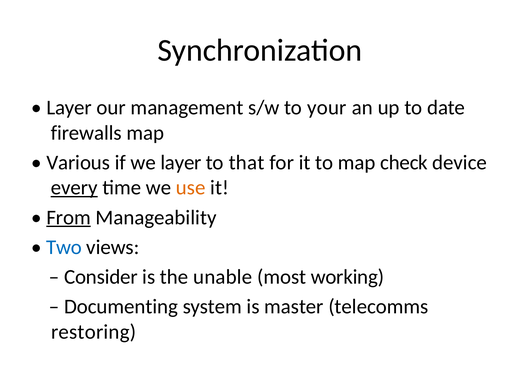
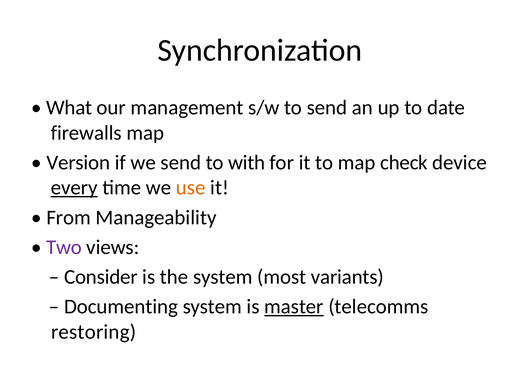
Layer: Layer -> What (69, 108)
to your: your -> send (327, 108)
Various: Various -> Version (78, 163)
we layer: layer -> send (181, 163)
that: that -> with (247, 163)
From underline: present -> none (69, 217)
Two colour: blue -> purple (64, 247)
the unable: unable -> system (223, 277)
working: working -> variants (347, 277)
master underline: none -> present (294, 307)
